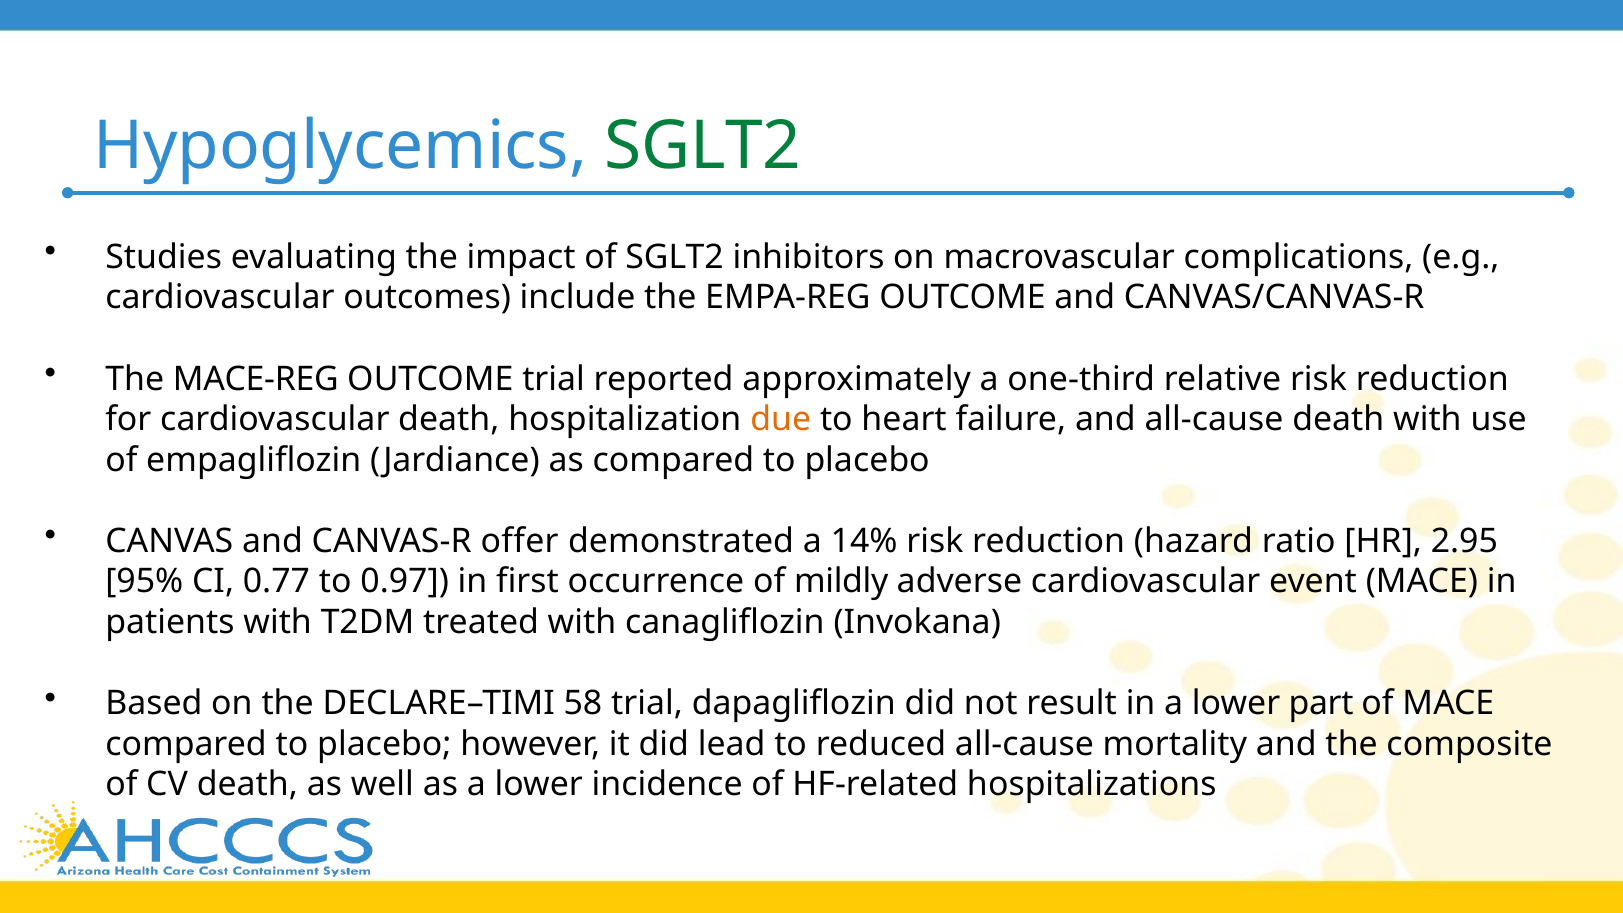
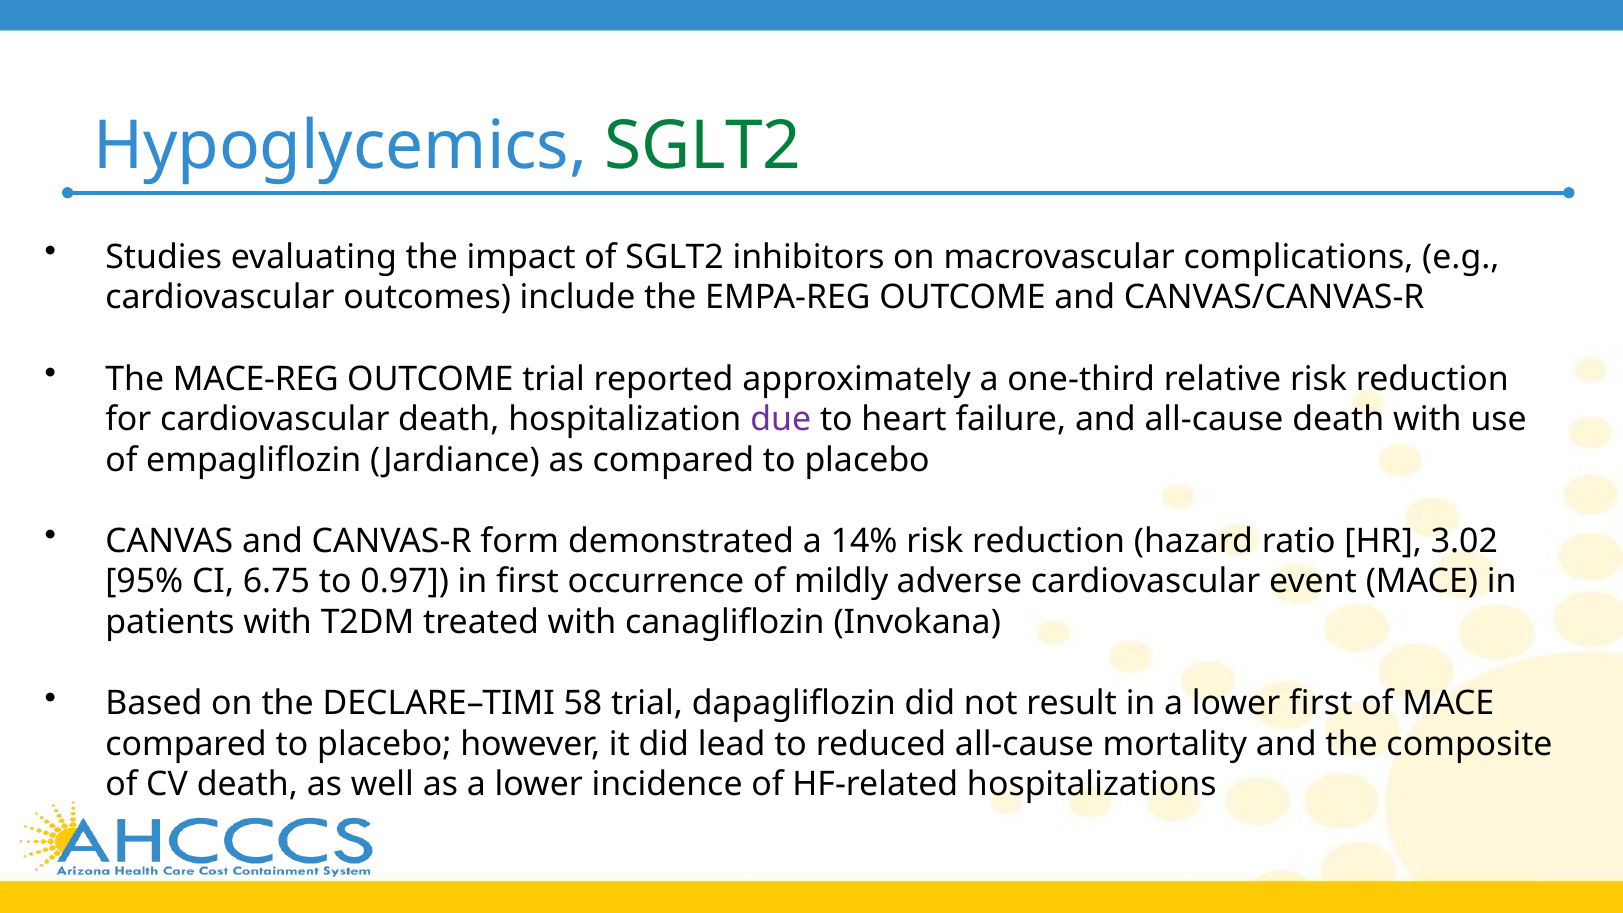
due colour: orange -> purple (781, 419)
offer: offer -> form (520, 541)
2.95: 2.95 -> 3.02 (1464, 541)
0.77: 0.77 -> 6.75 (276, 582)
lower part: part -> first (1321, 704)
